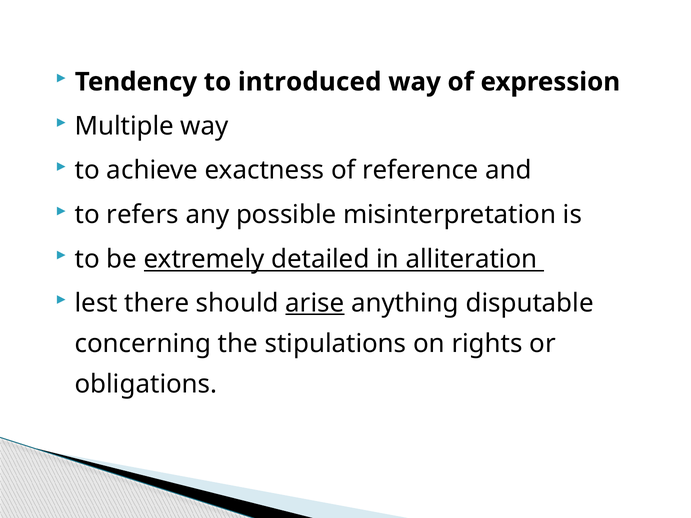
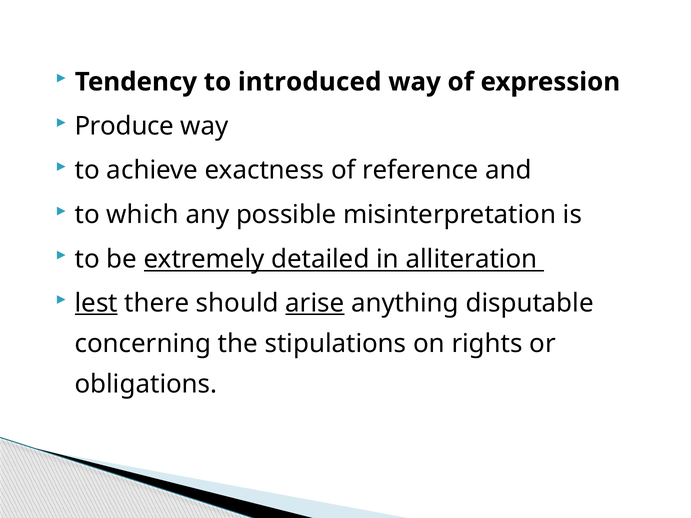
Multiple: Multiple -> Produce (124, 126)
refers: refers -> which (143, 215)
lest underline: none -> present (96, 303)
